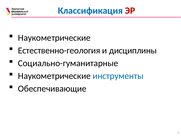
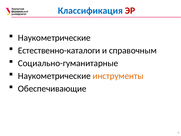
Естественно-геология: Естественно-геология -> Естественно-каталоги (59, 50)
дисциплины: дисциплины -> справочным (133, 50)
инструменты colour: blue -> orange (118, 76)
